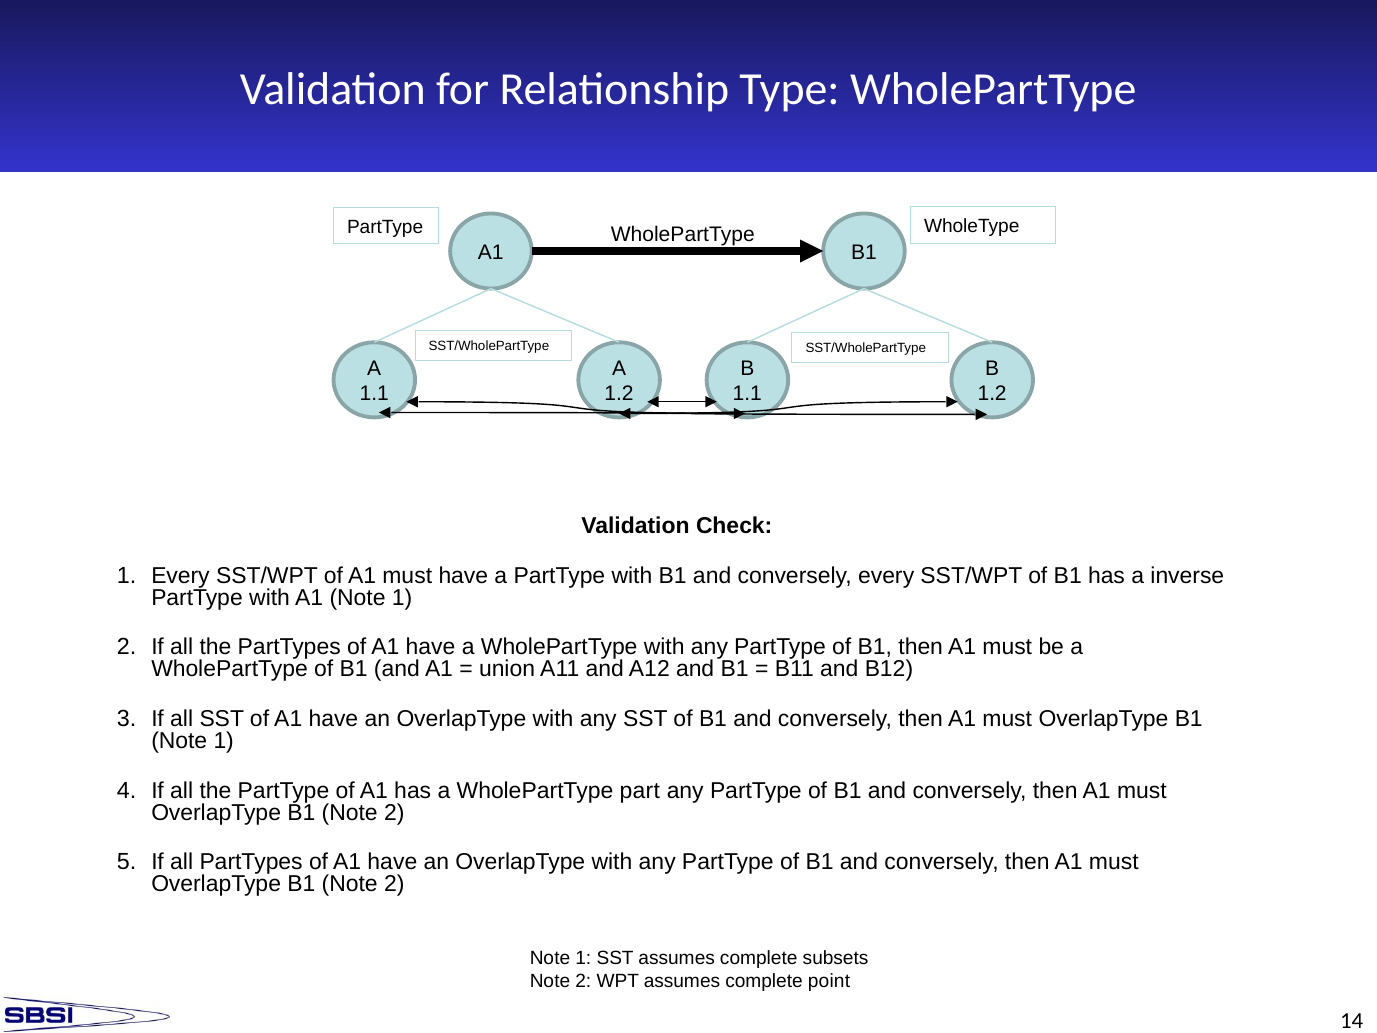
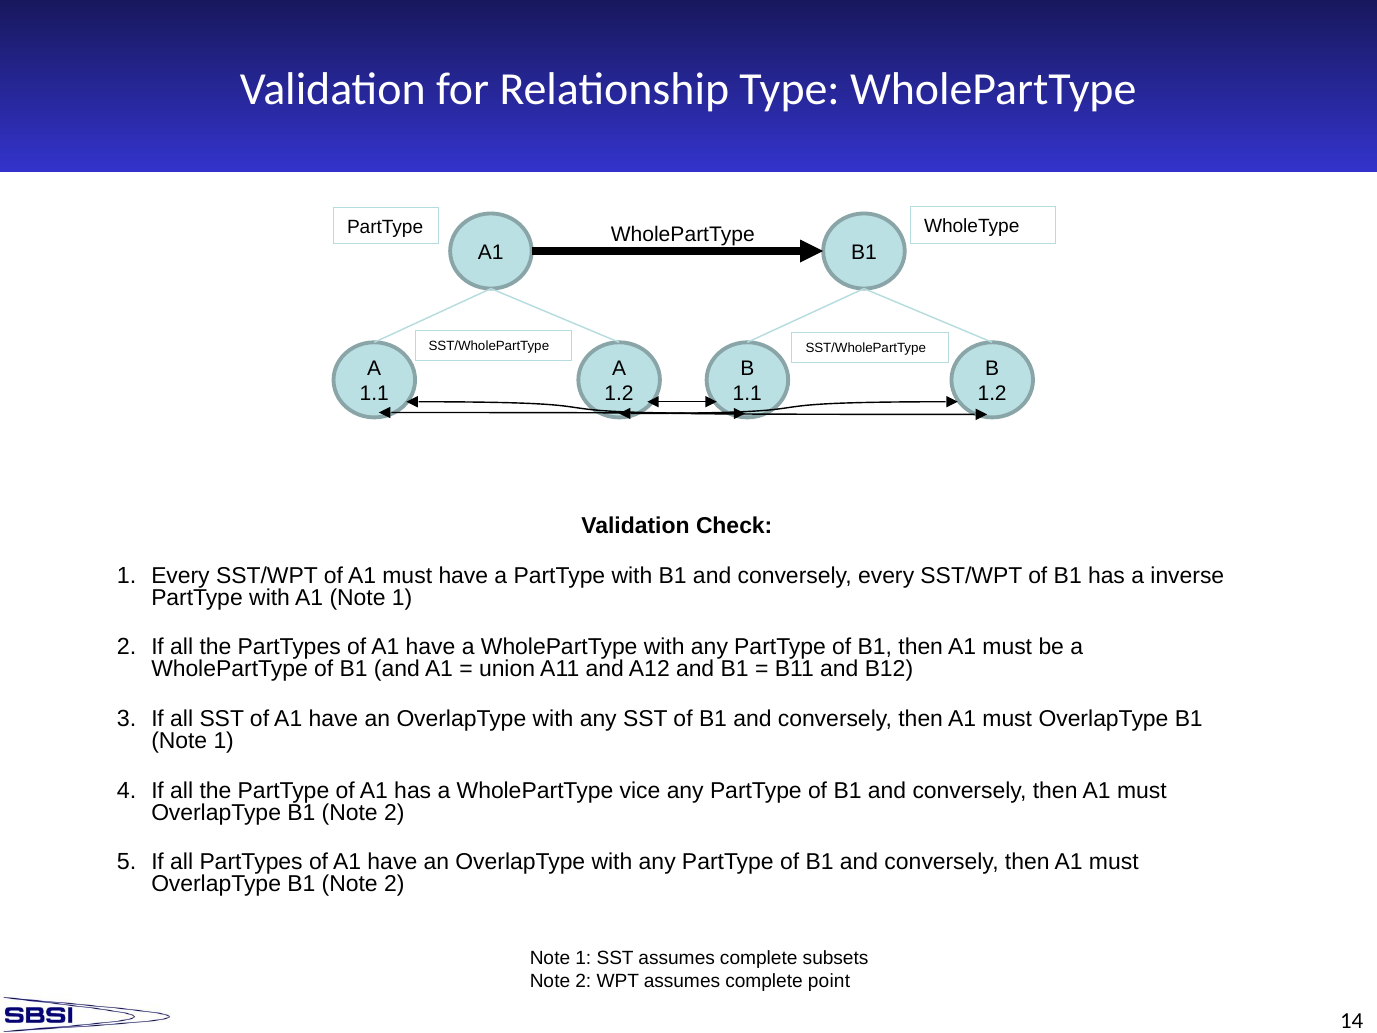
part: part -> vice (640, 790)
